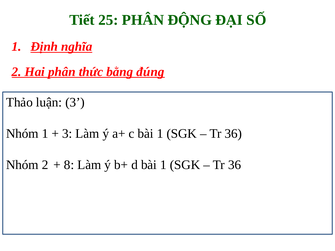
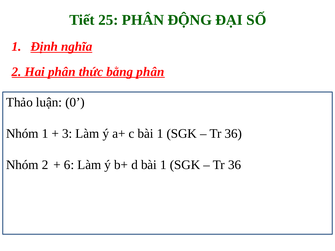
bằng đúng: đúng -> phân (150, 72)
luận 3: 3 -> 0 (75, 103)
8: 8 -> 6 (69, 165)
